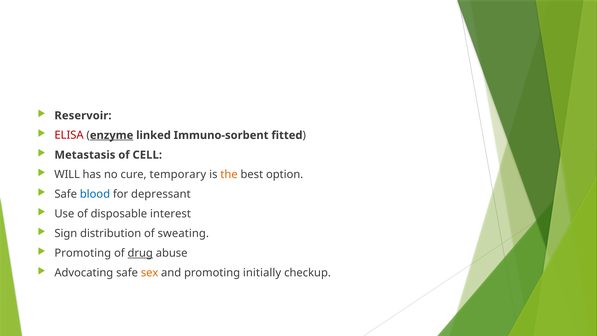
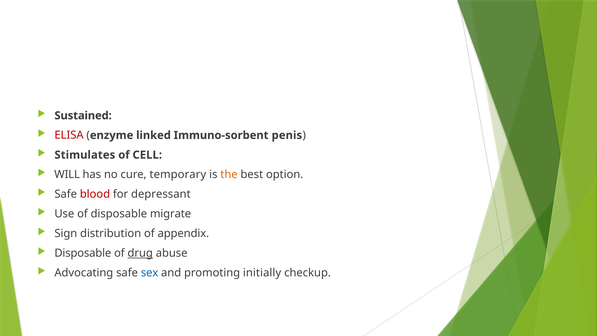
Reservoir: Reservoir -> Sustained (83, 116)
enzyme underline: present -> none (112, 135)
fitted: fitted -> penis (287, 135)
Metastasis: Metastasis -> Stimulates (85, 155)
blood colour: blue -> red (95, 194)
interest: interest -> migrate (171, 214)
sweating: sweating -> appendix (183, 233)
Promoting: Promoting -> Disposable (83, 253)
sex colour: orange -> blue (150, 273)
